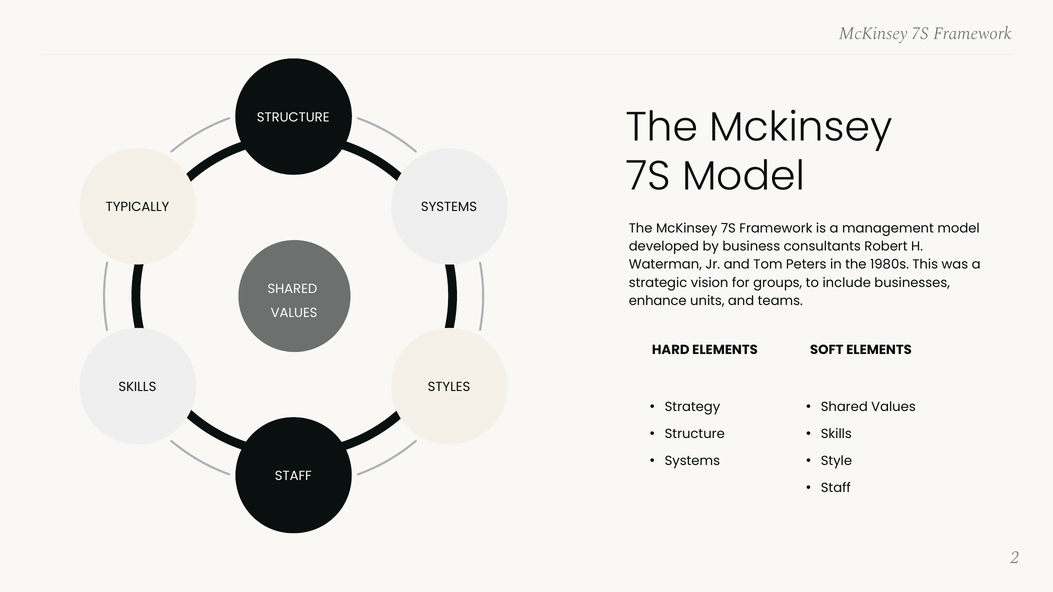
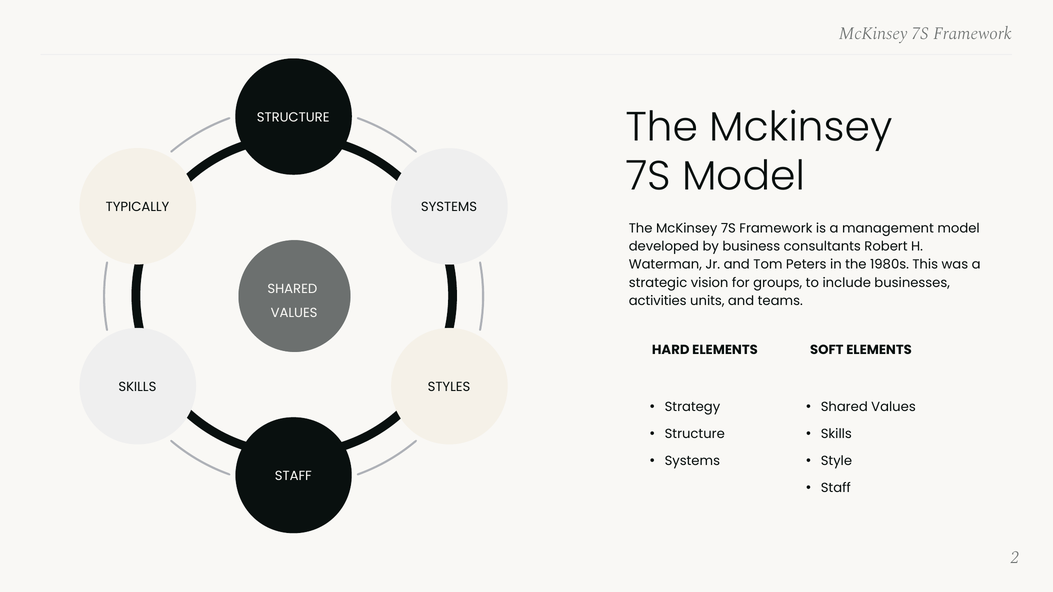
enhance: enhance -> activities (658, 301)
